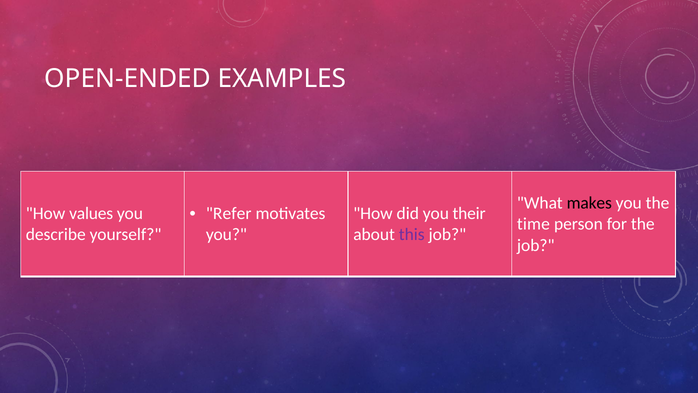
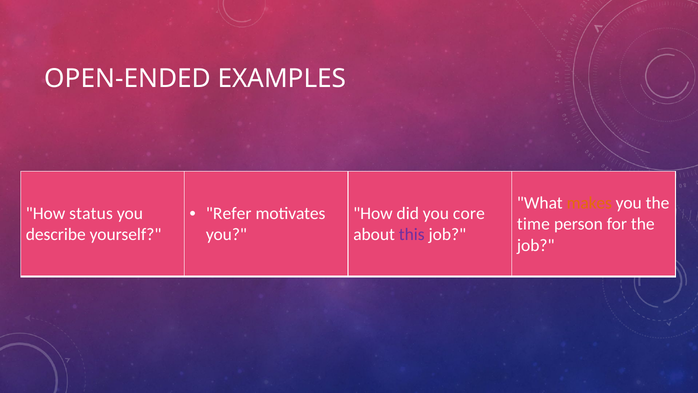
makes colour: black -> orange (589, 203)
values: values -> status (91, 213)
their: their -> core (469, 213)
